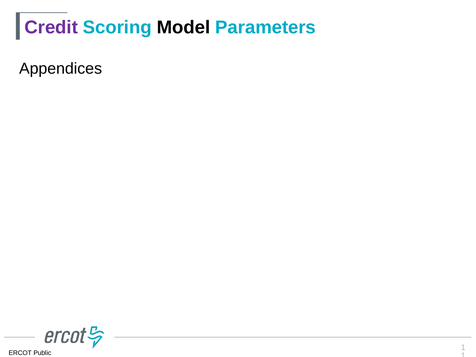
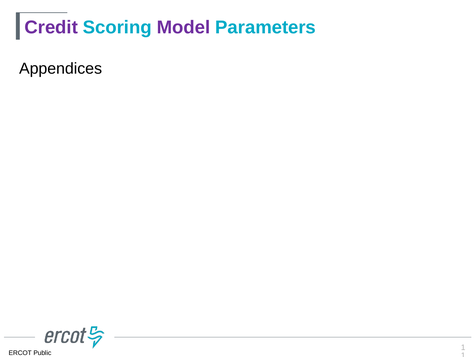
Model colour: black -> purple (184, 27)
